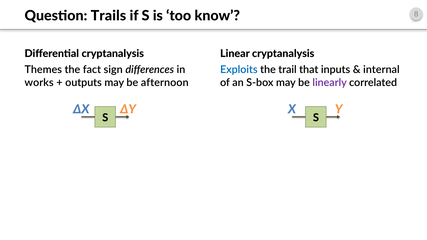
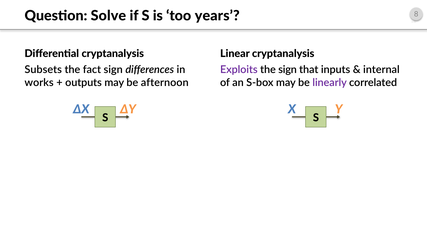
Trails: Trails -> Solve (108, 16)
know: know -> years (217, 16)
Themes: Themes -> Subsets (43, 70)
Exploits colour: blue -> purple (239, 70)
the trail: trail -> sign (288, 70)
